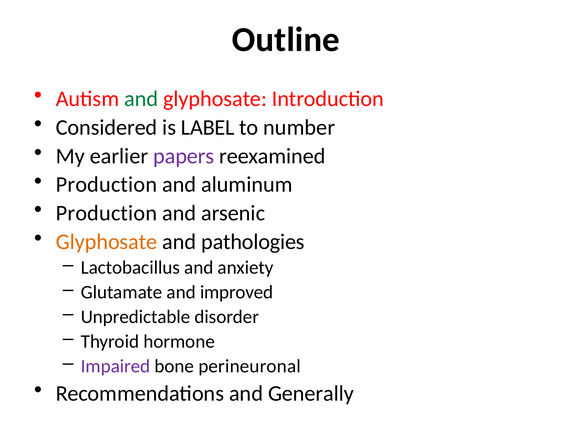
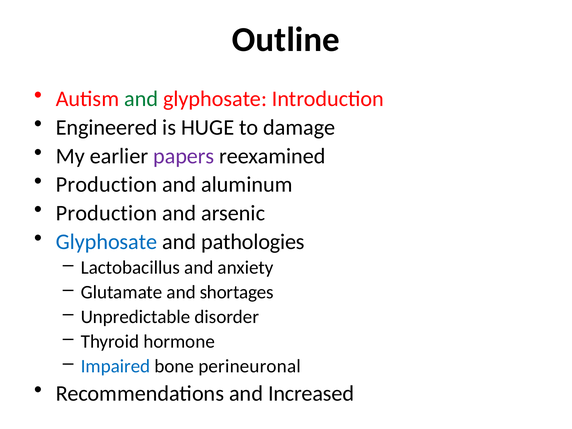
Considered: Considered -> Engineered (107, 127)
LABEL: LABEL -> HUGE (208, 127)
number: number -> damage (299, 127)
Glyphosate colour: orange -> blue (107, 242)
improved: improved -> shortages (237, 292)
Impaired colour: purple -> blue (116, 366)
Generally: Generally -> Increased (311, 393)
